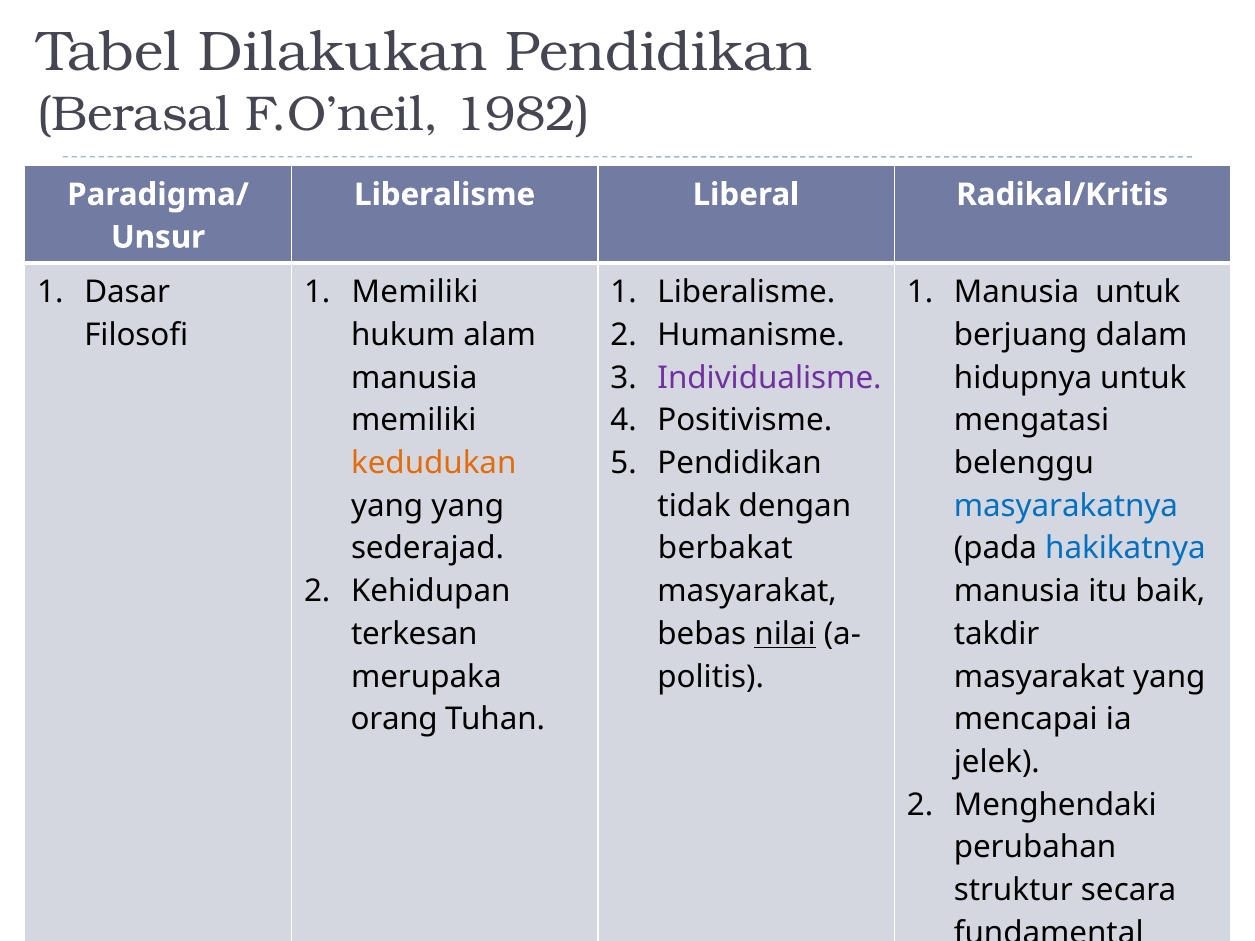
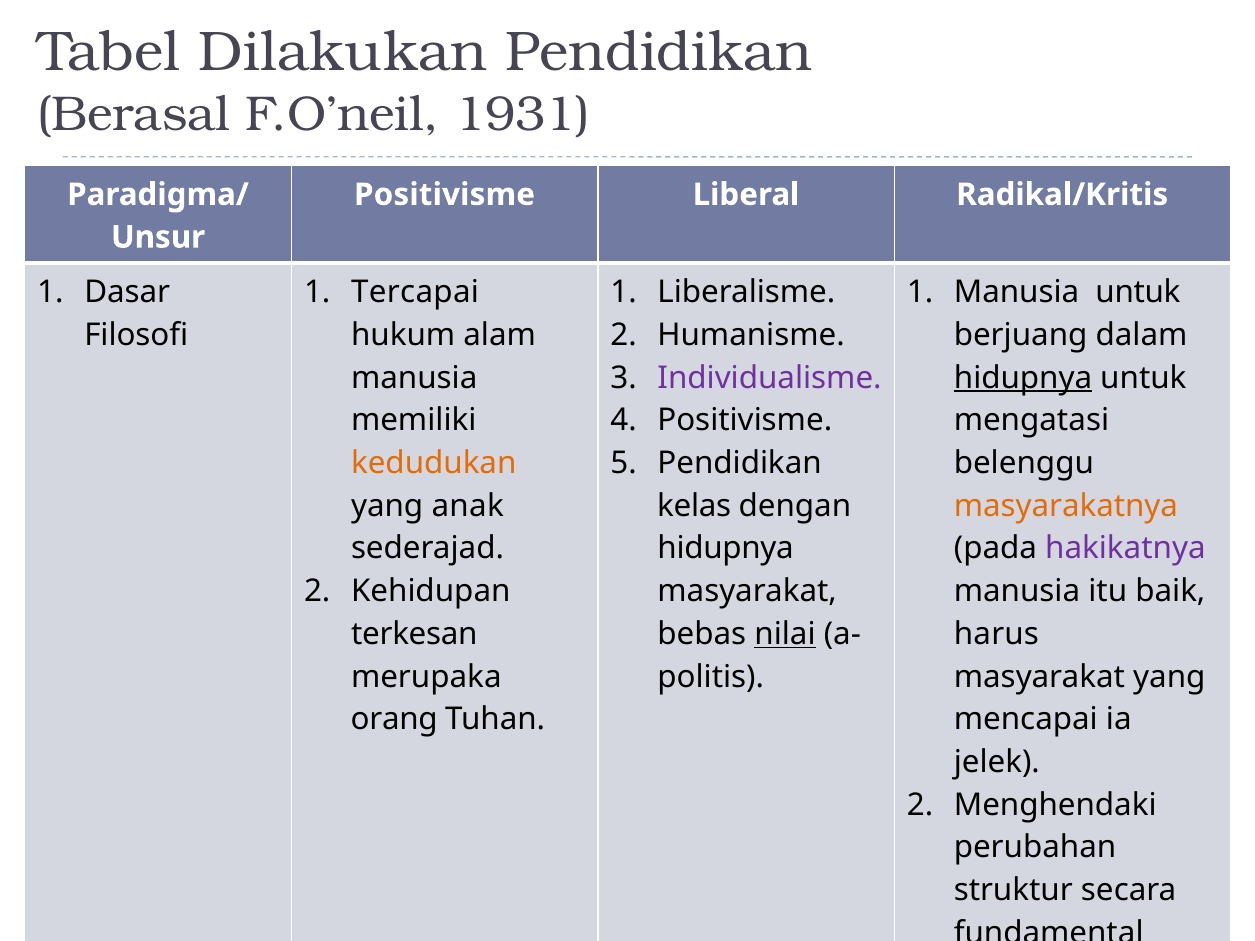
1982: 1982 -> 1931 (523, 114)
Liberalisme: Liberalisme -> Positivisme (445, 195)
Memiliki: Memiliki -> Tercapai (415, 293)
hidupnya underline: none -> present (1023, 378)
yang yang: yang -> anak (468, 506)
tidak: tidak -> kelas (694, 506)
masyarakatnya colour: blue -> orange (1066, 506)
berbakat: berbakat -> hidupnya (726, 549)
hakikatnya colour: blue -> purple (1125, 549)
takdir: takdir -> harus (996, 634)
